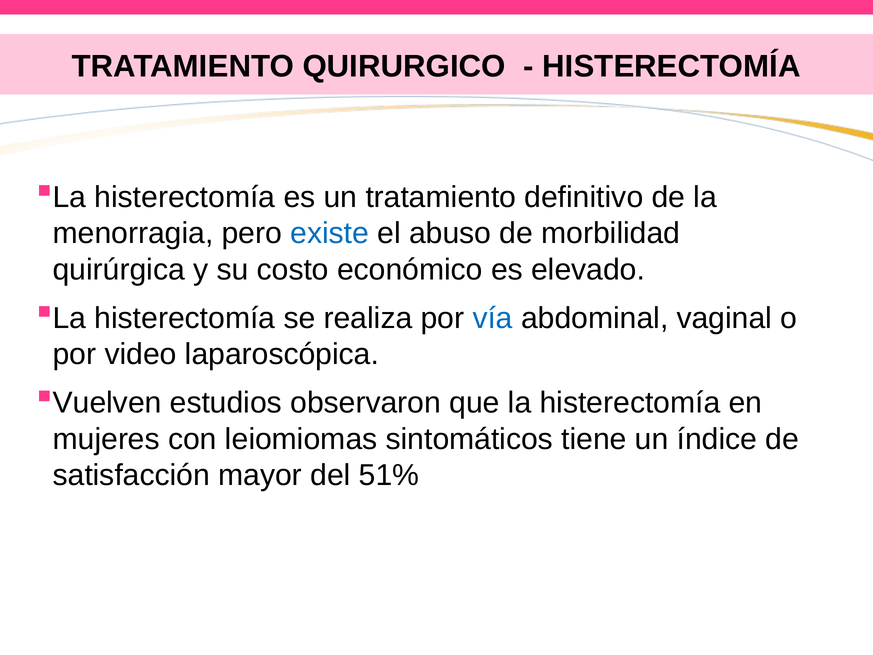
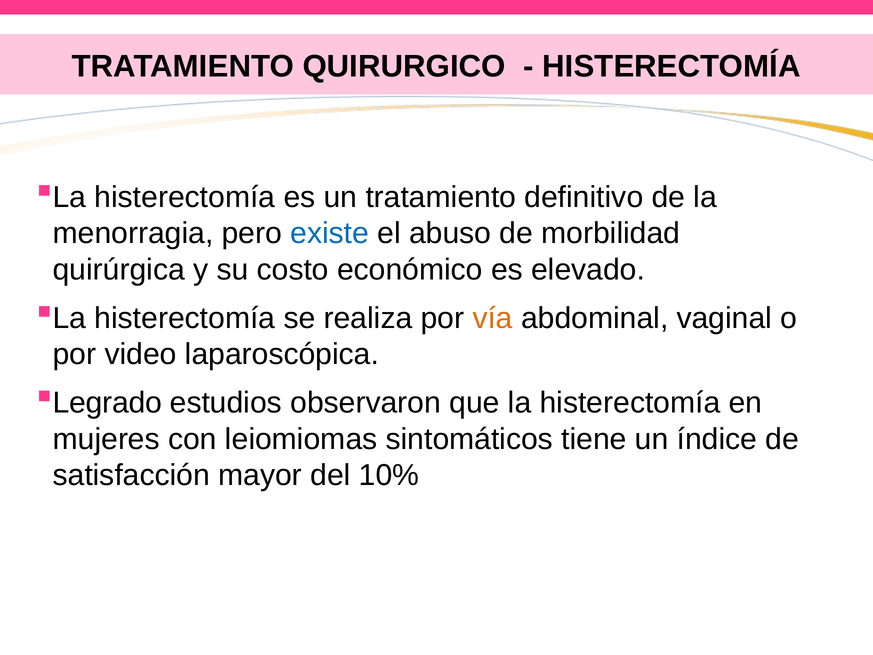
vía colour: blue -> orange (493, 318)
Vuelven: Vuelven -> Legrado (107, 402)
51%: 51% -> 10% (389, 475)
